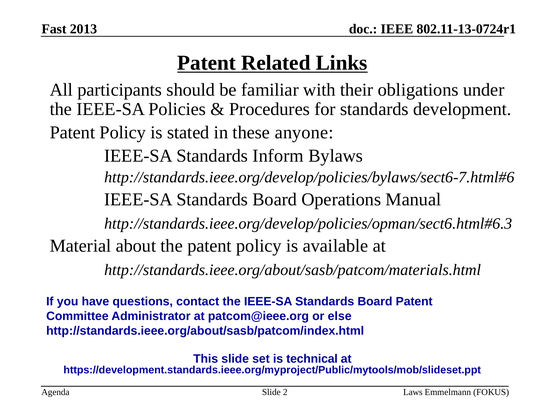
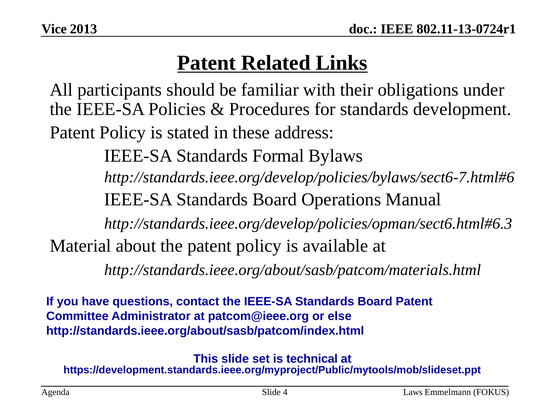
Fast: Fast -> Vice (54, 29)
anyone: anyone -> address (304, 132)
Inform: Inform -> Formal (278, 156)
2: 2 -> 4 (285, 392)
